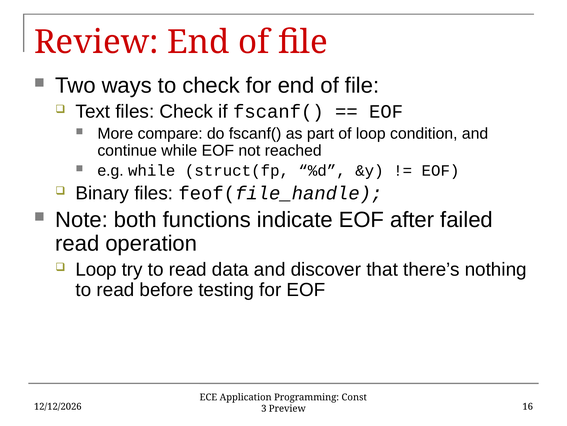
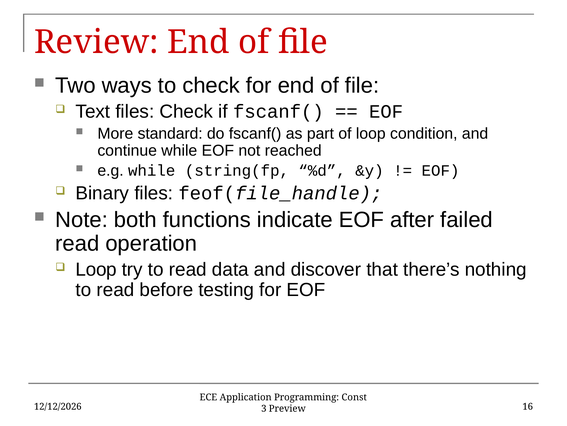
compare: compare -> standard (170, 133)
struct(fp: struct(fp -> string(fp (237, 170)
